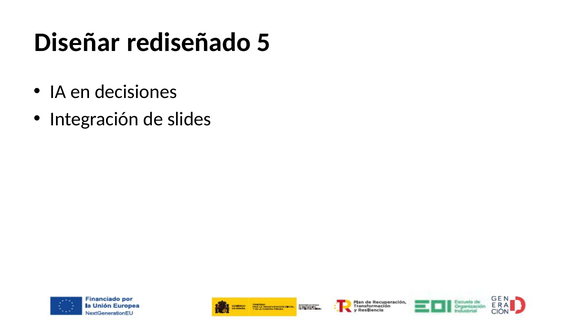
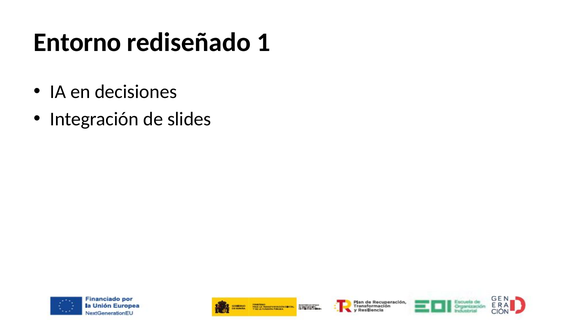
Diseñar: Diseñar -> Entorno (77, 42)
5: 5 -> 1 (264, 42)
